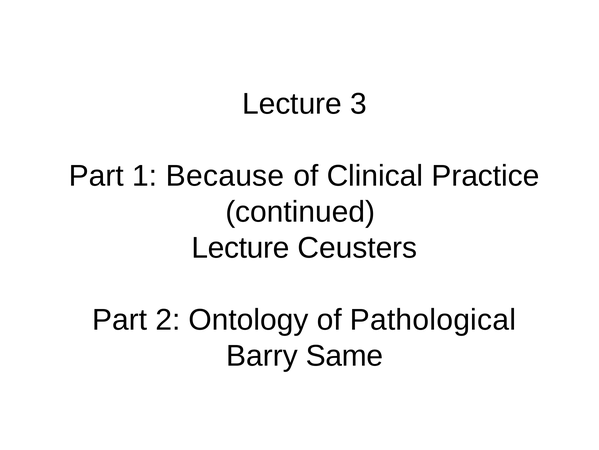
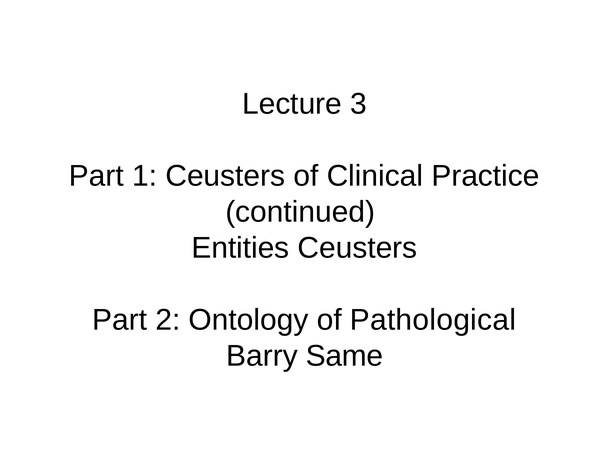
1 Because: Because -> Ceusters (225, 176)
Lecture: Lecture -> Entities (240, 248)
